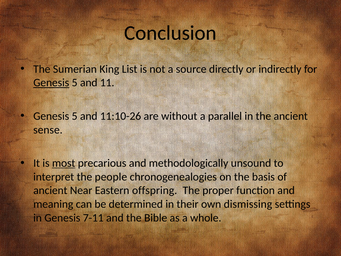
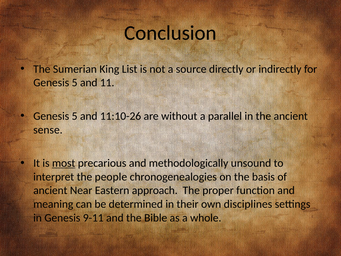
Genesis underline: present -> none (51, 83)
offspring: offspring -> approach (155, 190)
dismissing: dismissing -> disciplines (248, 204)
7-11: 7-11 -> 9-11 (93, 218)
